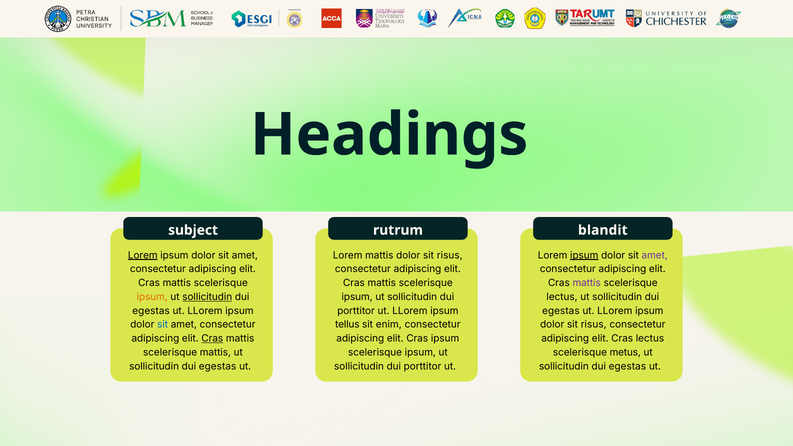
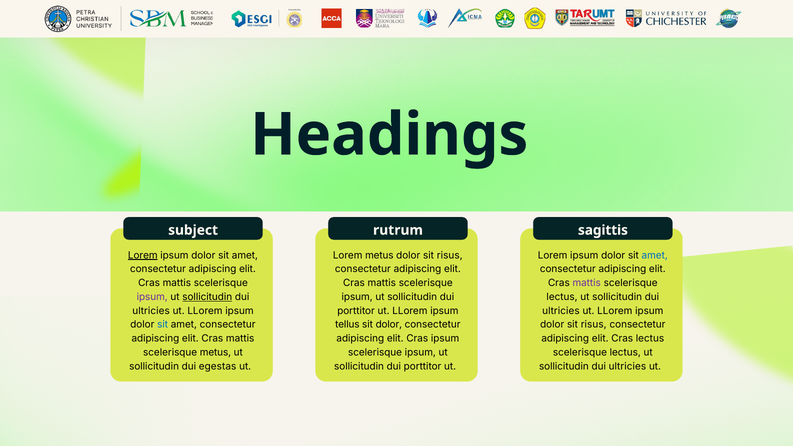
blandit: blandit -> sagittis (603, 230)
Lorem mattis: mattis -> metus (379, 255)
ipsum underline: present -> none (584, 255)
amet colour: purple -> blue (655, 255)
ipsum colour: orange -> purple (152, 297)
egestas: egestas -> ultricies (151, 311)
egestas: egestas -> ultricies (561, 311)
sit enim: enim -> dolor (389, 325)
Cras underline: present -> none (212, 339)
scelerisque mattis: mattis -> metus (215, 352)
metus: metus -> lectus (625, 352)
egestas: egestas -> ultricies (627, 366)
